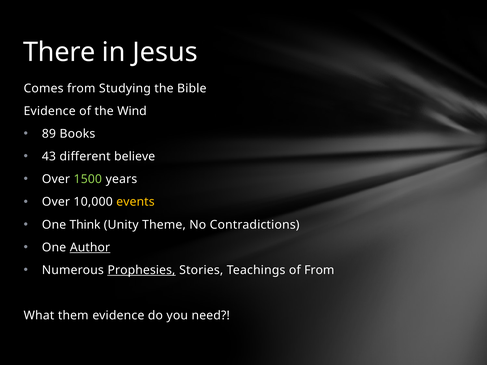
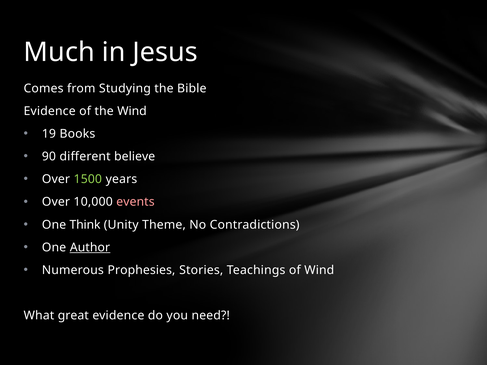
There: There -> Much (59, 52)
89: 89 -> 19 (49, 134)
43: 43 -> 90 (49, 157)
events colour: yellow -> pink (135, 202)
Prophesies underline: present -> none (141, 270)
of From: From -> Wind (319, 270)
them: them -> great (73, 316)
